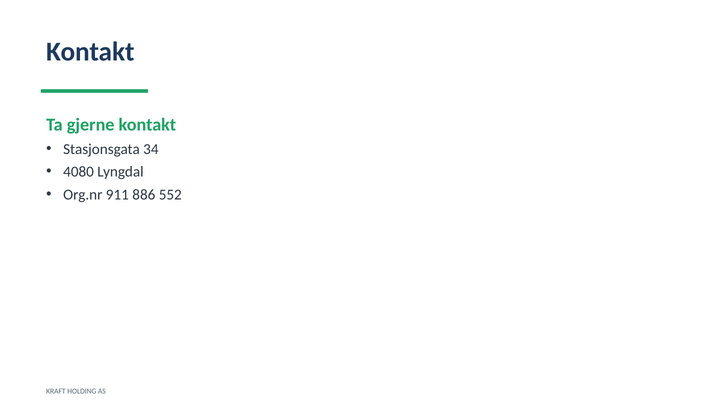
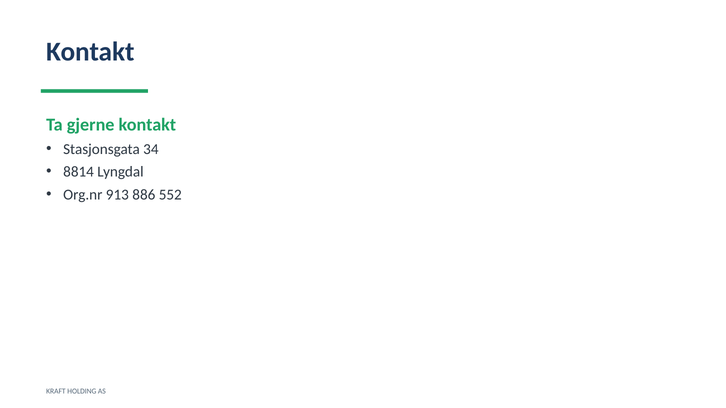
4080: 4080 -> 8814 (79, 172)
911: 911 -> 913 (117, 195)
